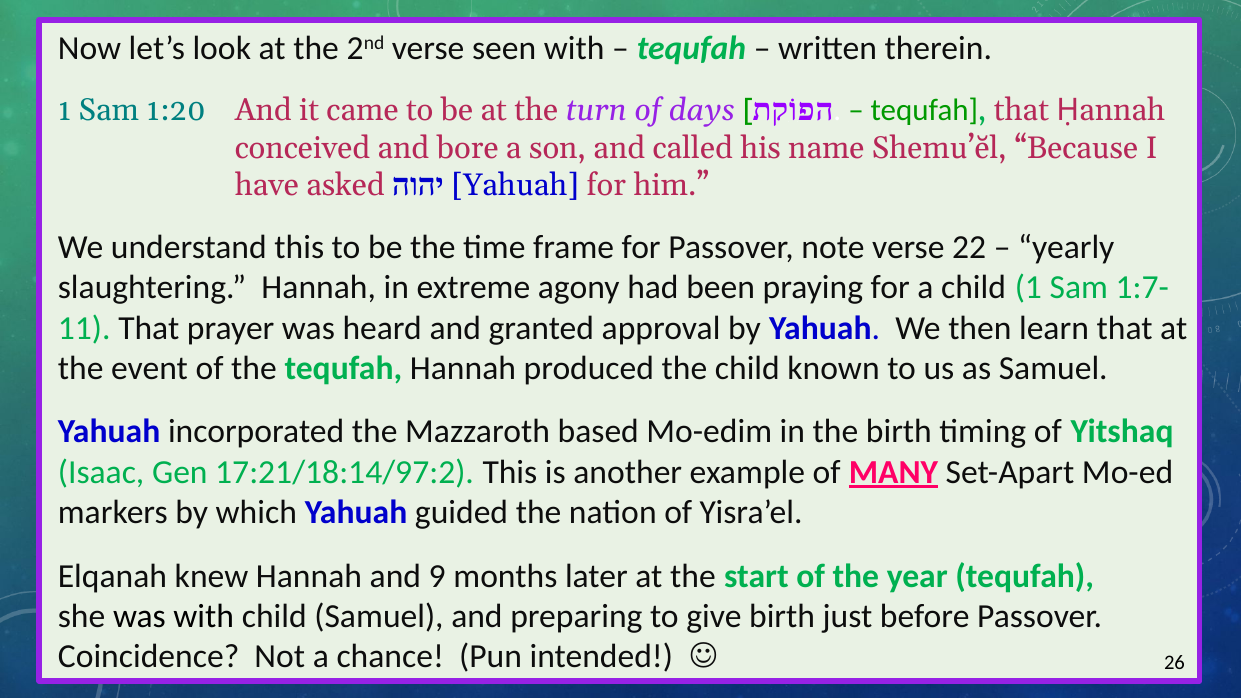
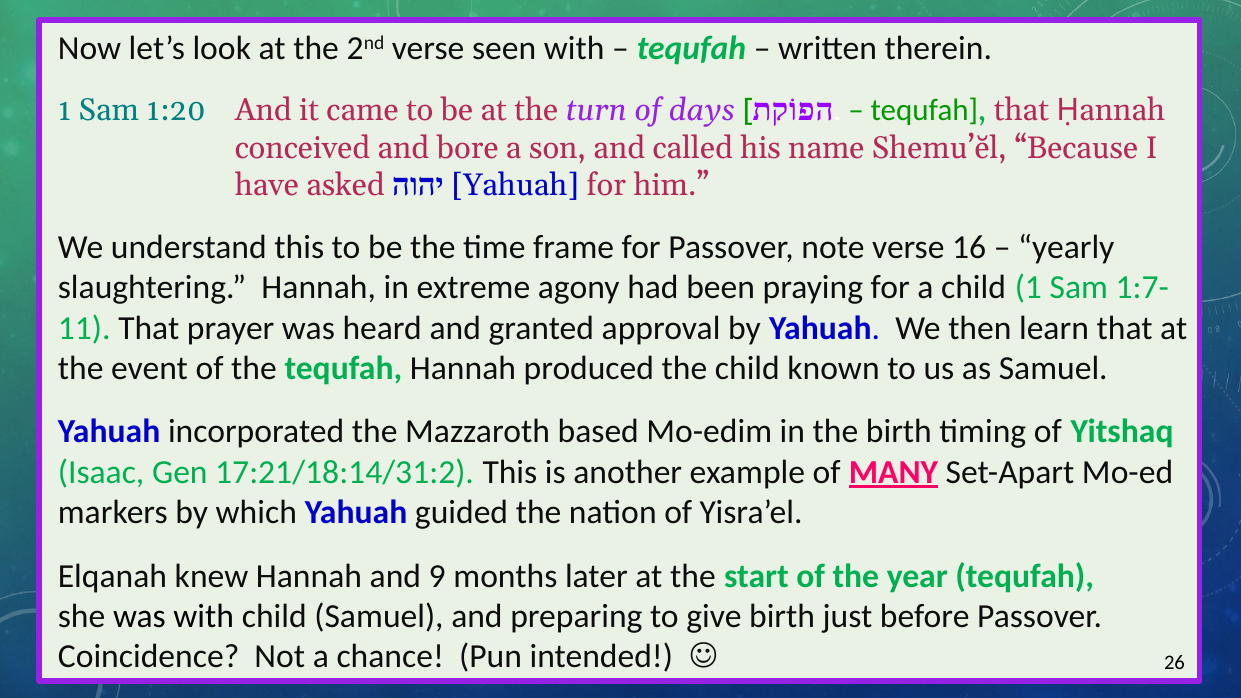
22: 22 -> 16 (969, 247)
17:21/18:14/97:2: 17:21/18:14/97:2 -> 17:21/18:14/31:2 (345, 472)
